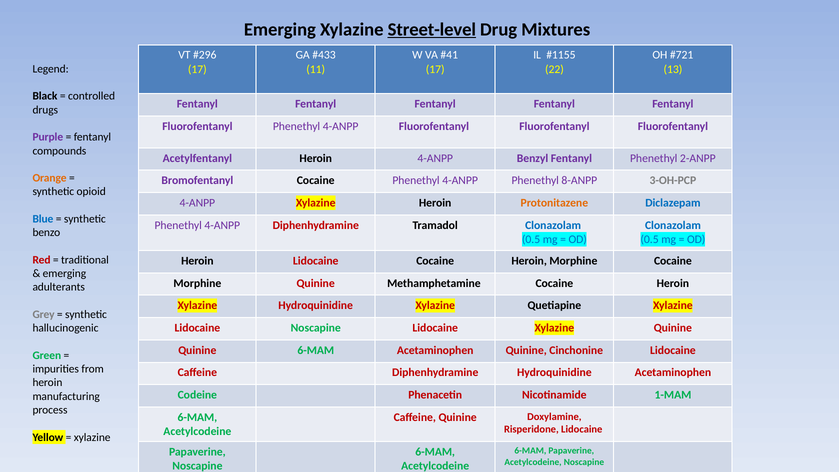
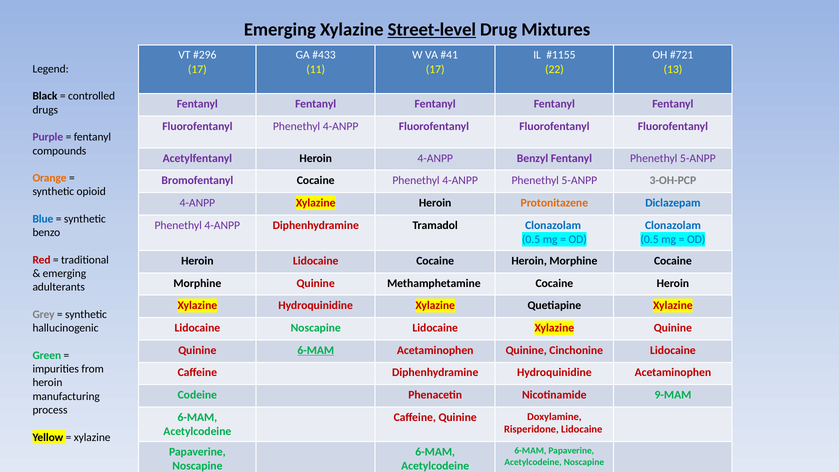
Fentanyl Phenethyl 2-ANPP: 2-ANPP -> 5-ANPP (698, 158)
4-ANPP Phenethyl 8-ANPP: 8-ANPP -> 5-ANPP (579, 181)
6-MAM underline: none -> present (316, 350)
1-MAM: 1-MAM -> 9-MAM (673, 395)
